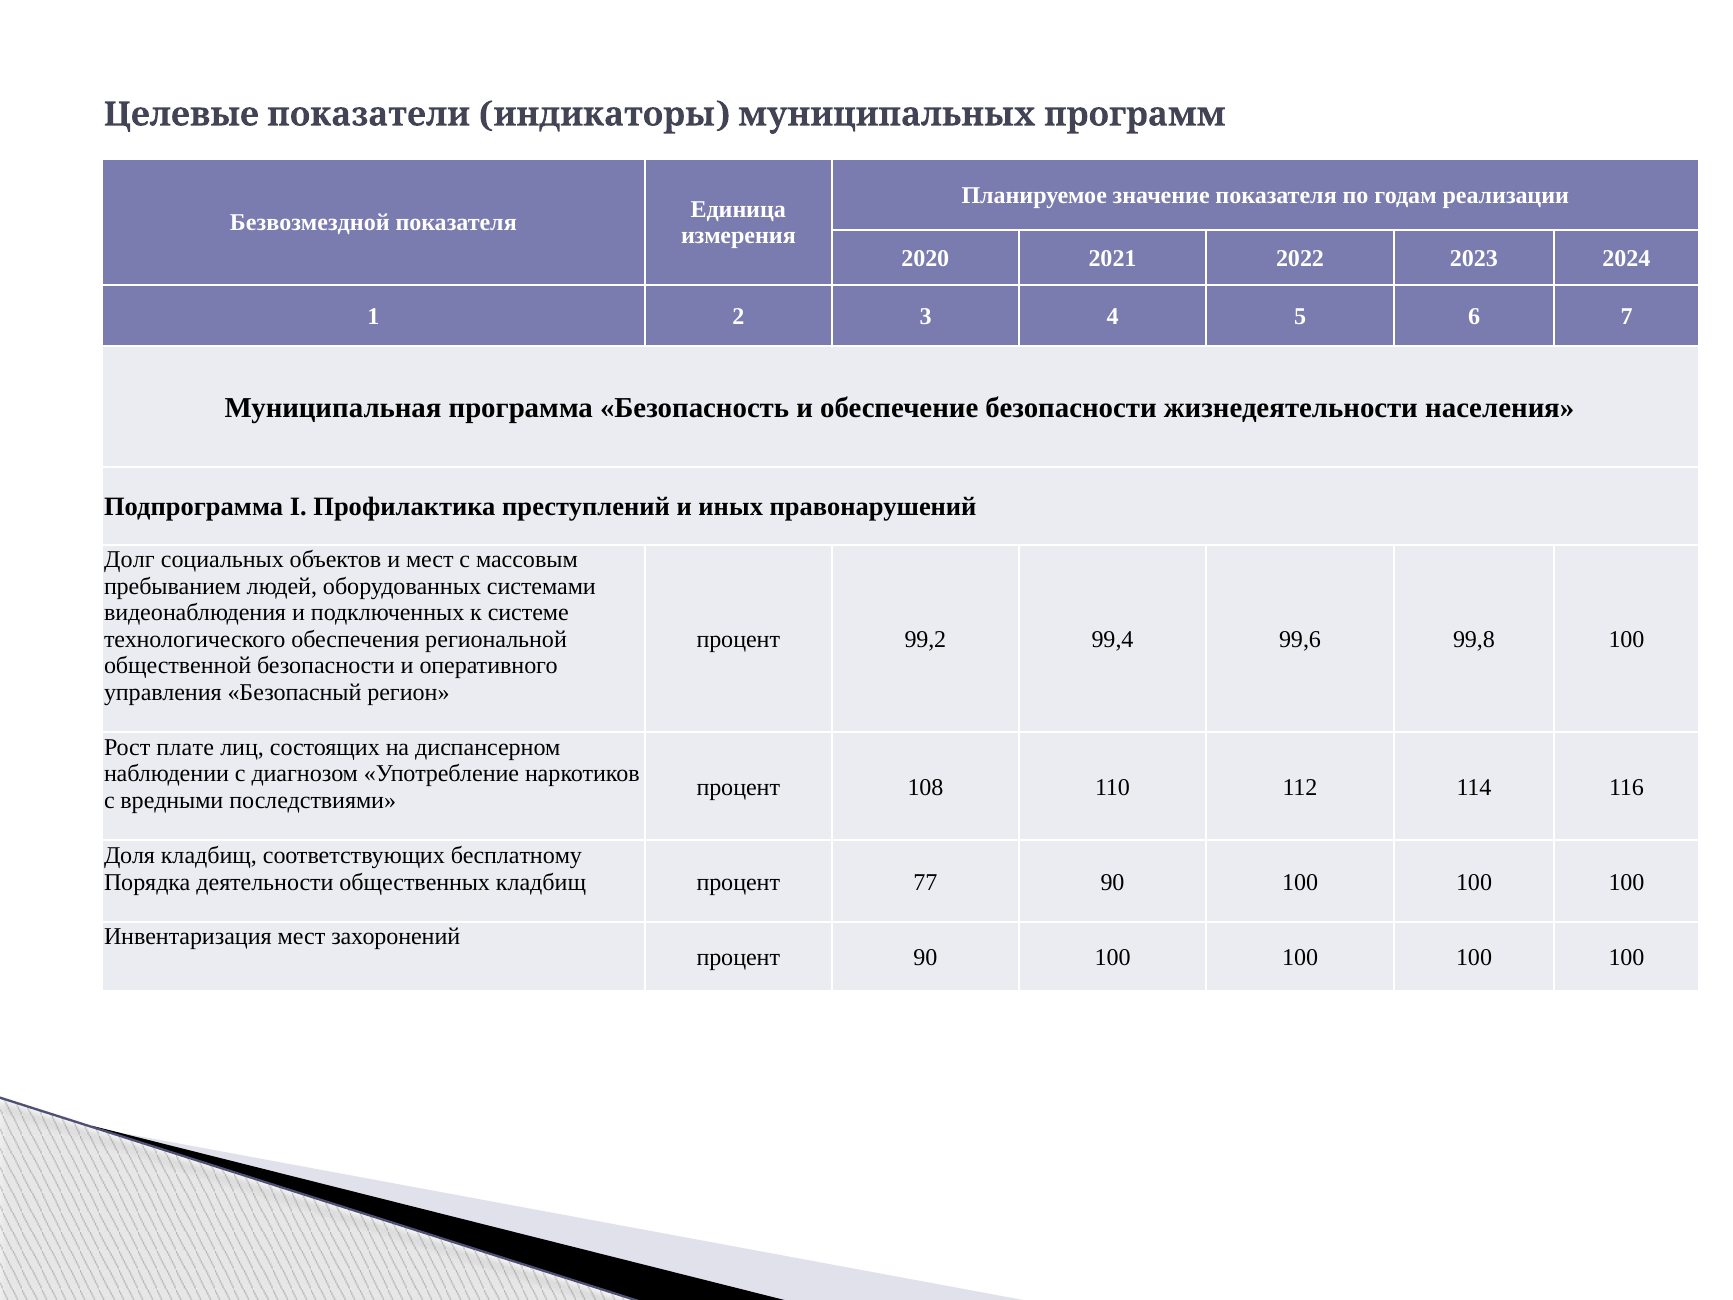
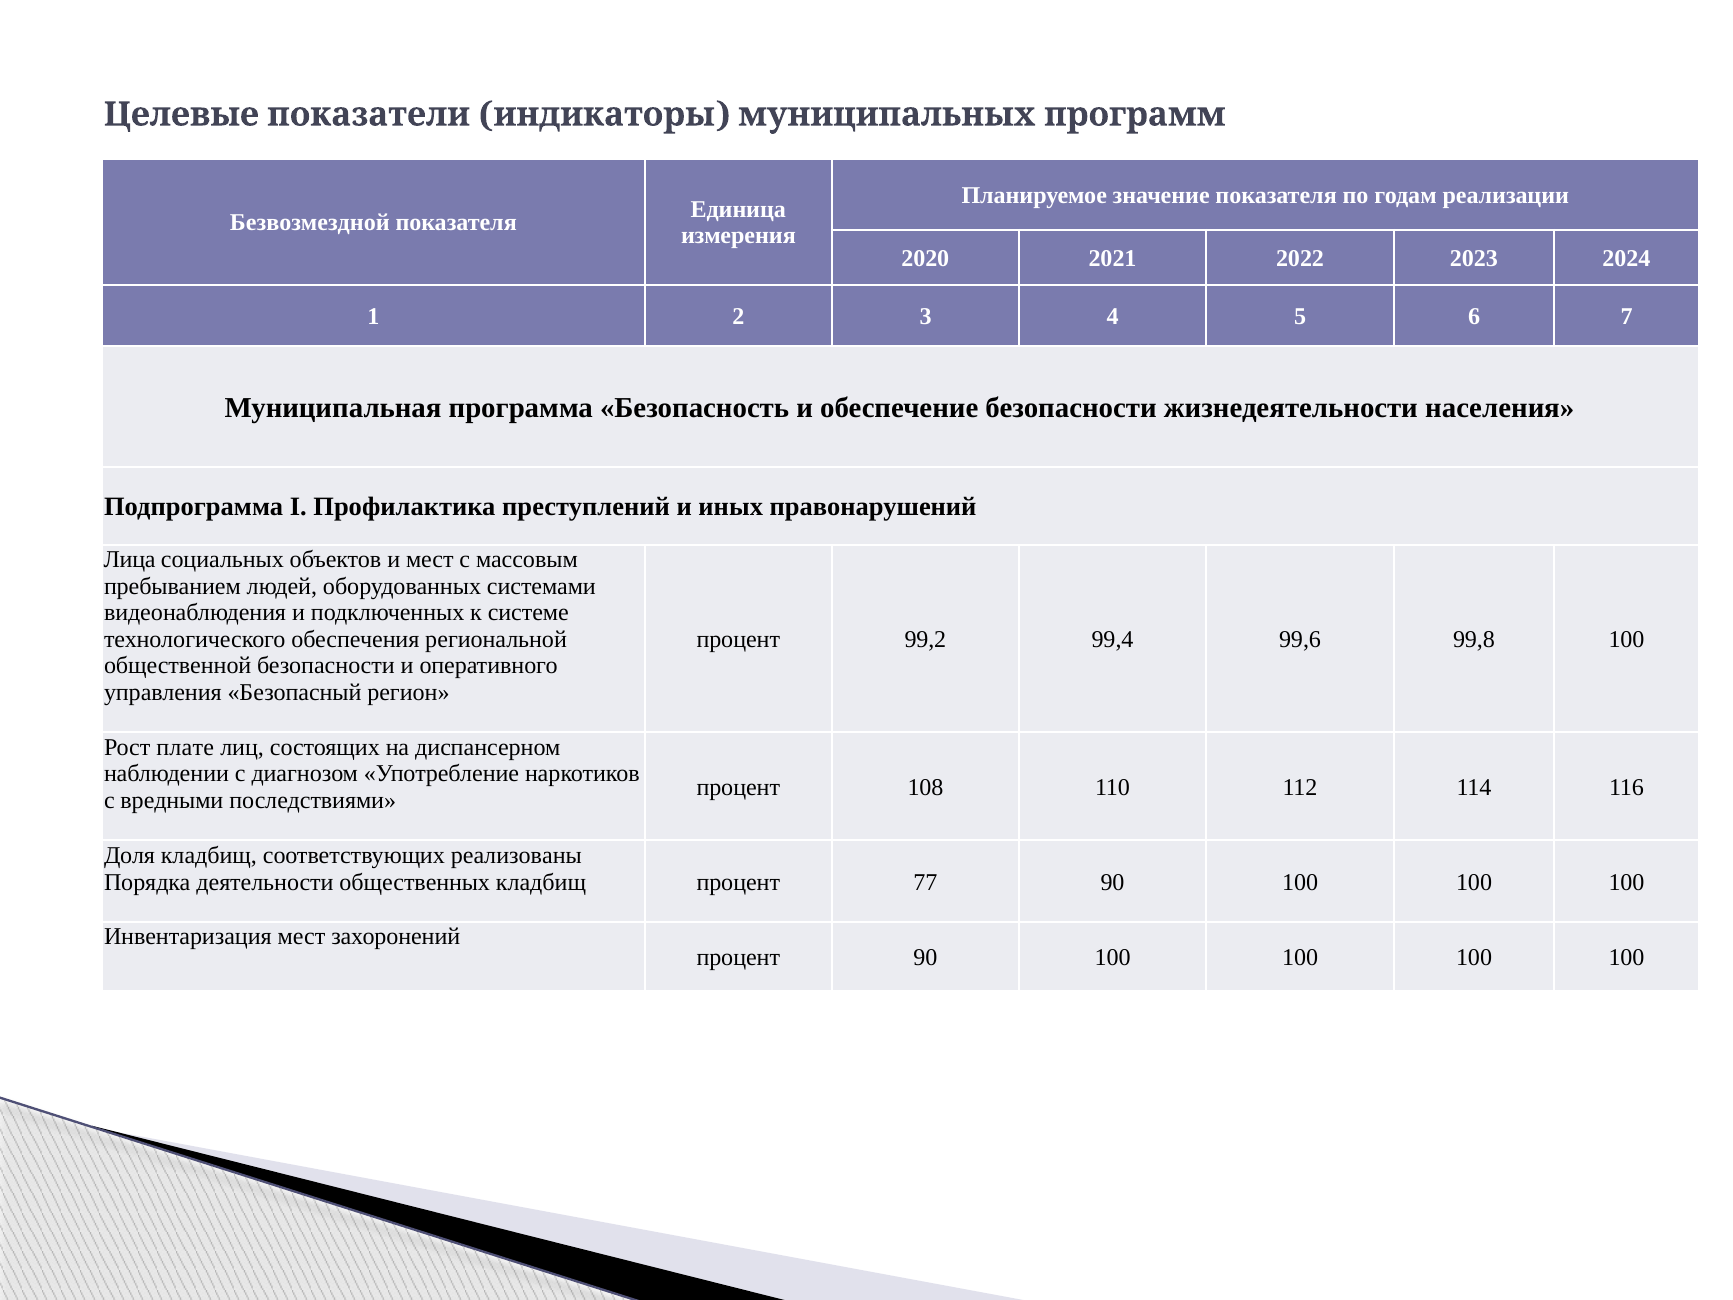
Долг: Долг -> Лица (130, 560)
бесплатному: бесплатному -> реализованы (516, 855)
